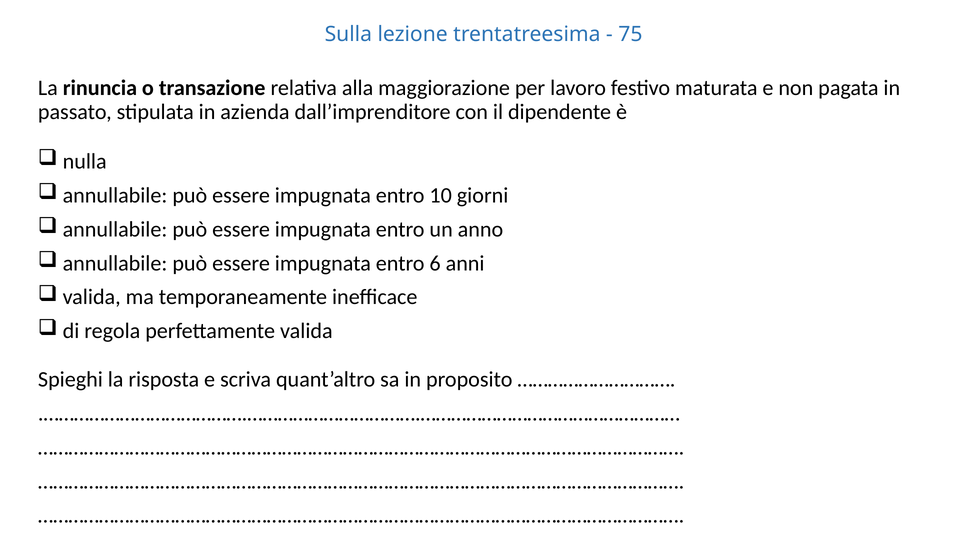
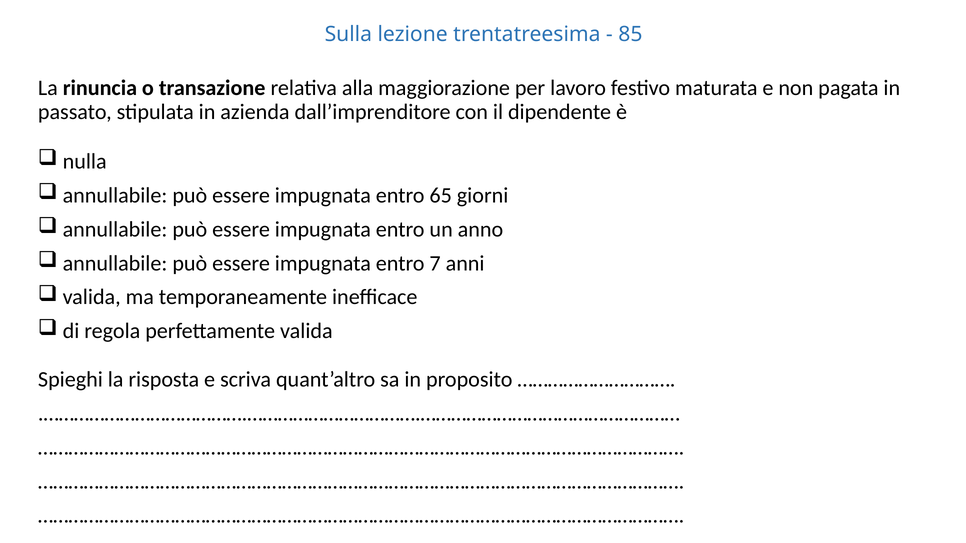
75: 75 -> 85 (630, 34)
10: 10 -> 65 (441, 195)
6: 6 -> 7 (435, 263)
